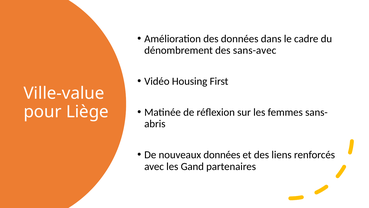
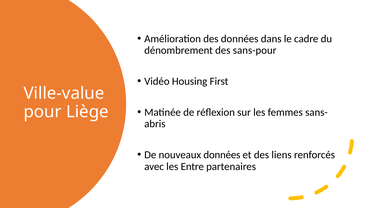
sans-avec: sans-avec -> sans-pour (255, 50)
Gand: Gand -> Entre (192, 166)
